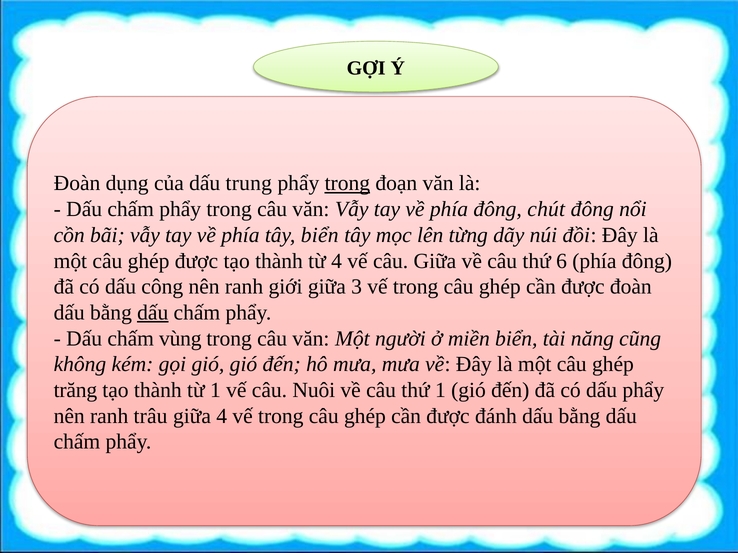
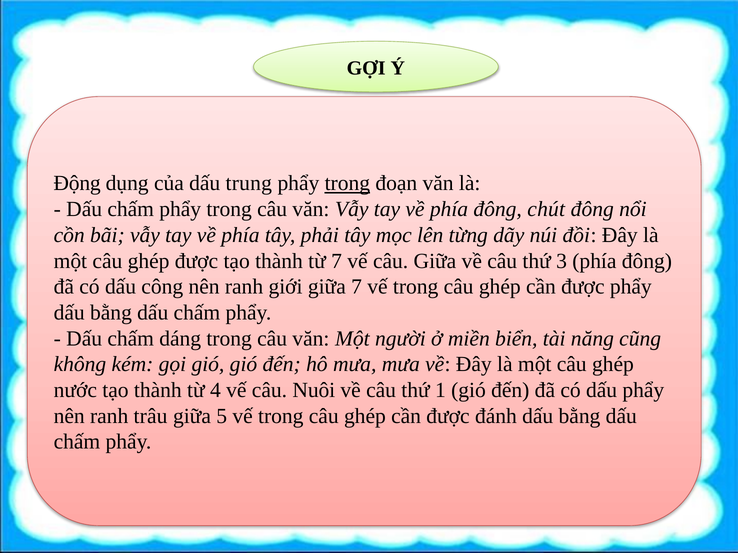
Đoàn: Đoàn -> Động (77, 184)
tây biển: biển -> phải (320, 235)
từ 4: 4 -> 7 (337, 261)
6: 6 -> 3 (562, 261)
giữa 3: 3 -> 7 (357, 287)
được đoàn: đoàn -> phẩy (631, 287)
dấu underline: present -> none (153, 313)
vùng: vùng -> dáng (180, 339)
trăng: trăng -> nước (75, 390)
từ 1: 1 -> 4 (215, 390)
giữa 4: 4 -> 5 (222, 416)
